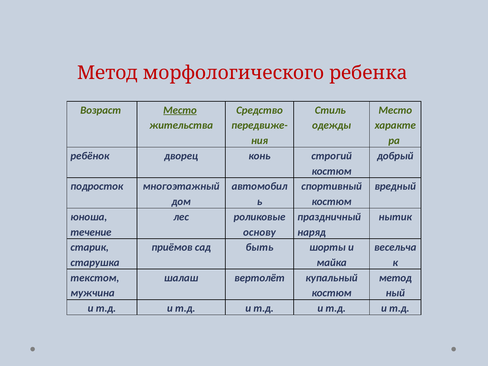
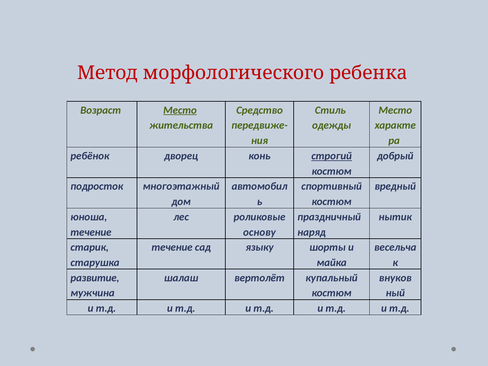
строгий underline: none -> present (332, 156)
приёмов: приёмов -> течение (172, 247)
быть: быть -> языку (260, 247)
текстом: текстом -> развитие (95, 278)
метод: метод -> внуков (395, 278)
